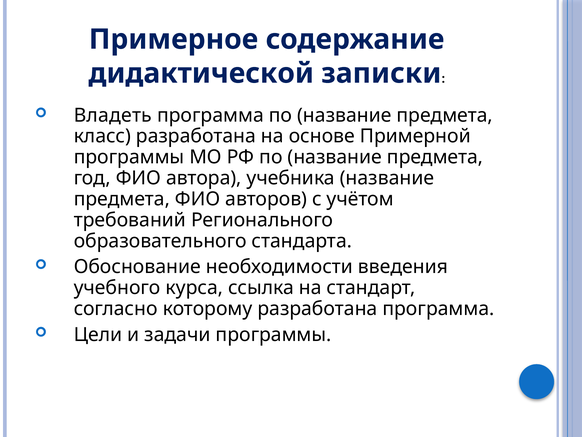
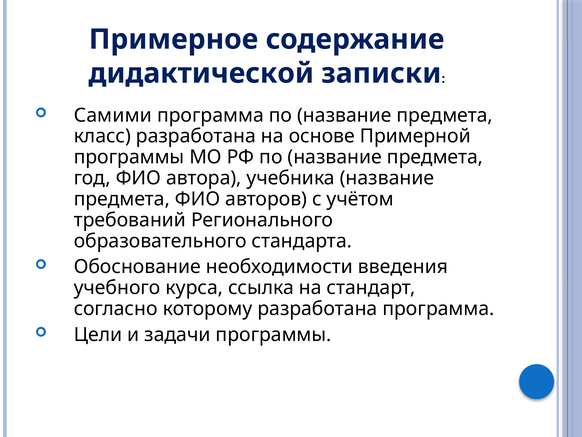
Владеть: Владеть -> Самими (113, 115)
